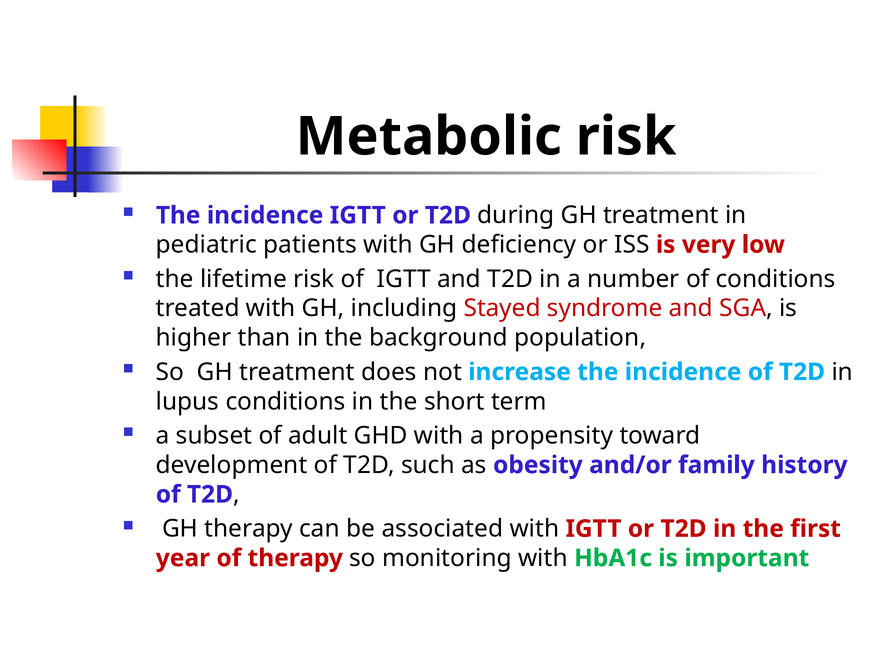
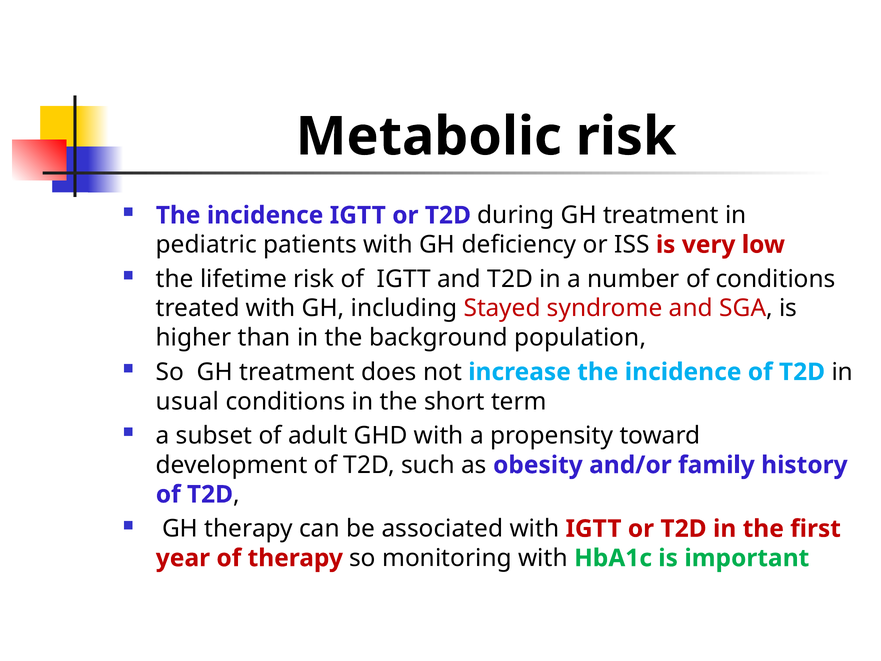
lupus: lupus -> usual (187, 401)
